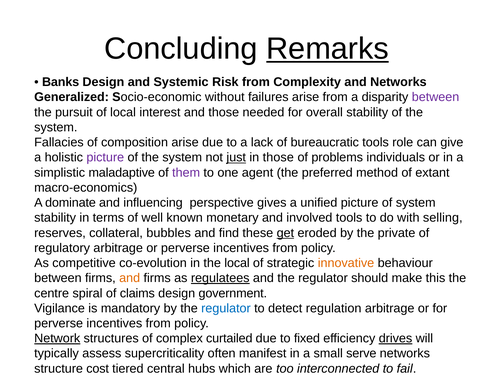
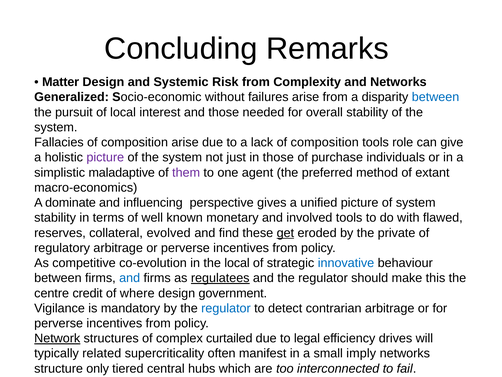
Remarks underline: present -> none (328, 49)
Banks: Banks -> Matter (61, 82)
between colour: purple -> blue (436, 97)
lack of bureaucratic: bureaucratic -> composition (325, 142)
just underline: present -> none (236, 157)
problems: problems -> purchase (337, 157)
selling: selling -> flawed (443, 218)
bubbles: bubbles -> evolved (169, 233)
innovative colour: orange -> blue (346, 263)
and colour: orange -> blue (130, 278)
spiral: spiral -> credit (88, 293)
claims: claims -> where (137, 293)
regulation: regulation -> contrarian (334, 308)
fixed: fixed -> legal (307, 338)
drives underline: present -> none (395, 338)
assess: assess -> related (102, 353)
serve: serve -> imply (361, 353)
cost: cost -> only (98, 368)
